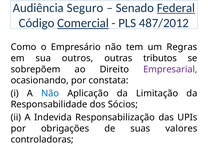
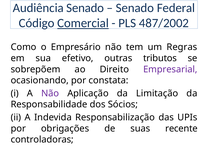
Audiência Seguro: Seguro -> Senado (85, 8)
Federal underline: present -> none (176, 8)
487/2012: 487/2012 -> 487/2002 (164, 23)
outros: outros -> efetivo (78, 58)
Não colour: blue -> purple (50, 93)
valores: valores -> recente (181, 128)
